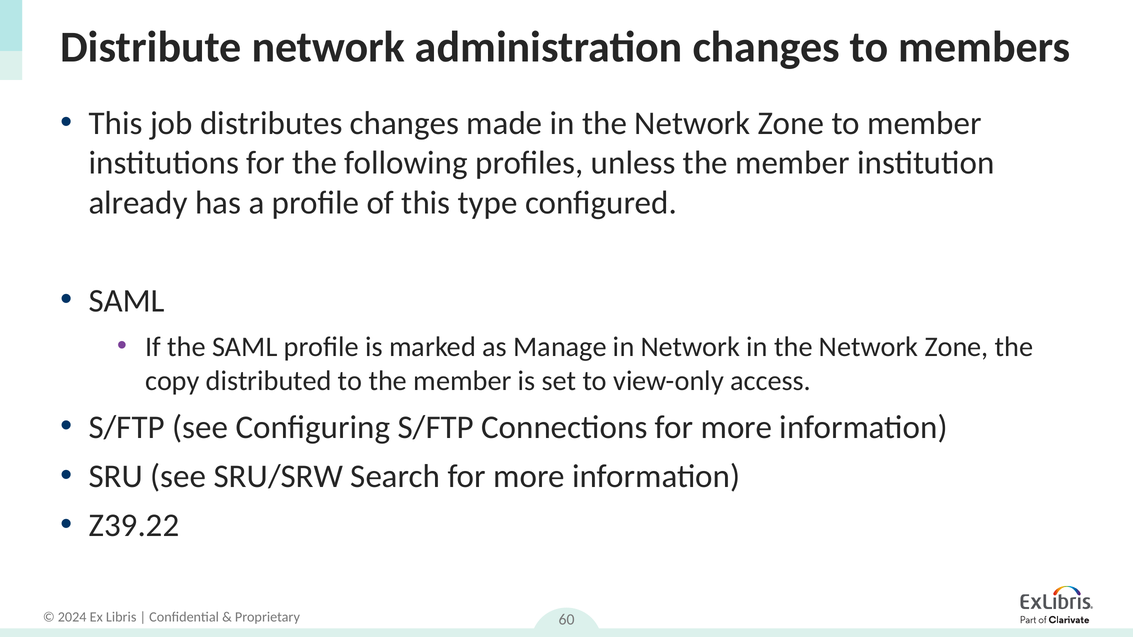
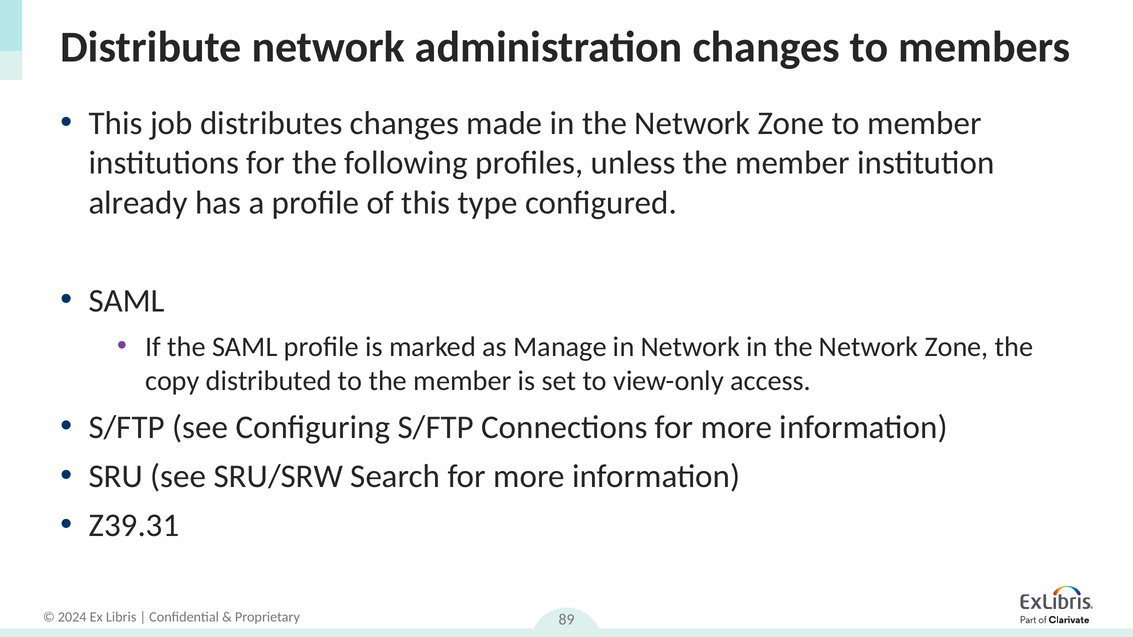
Z39.22: Z39.22 -> Z39.31 (134, 526)
60: 60 -> 89 (567, 620)
